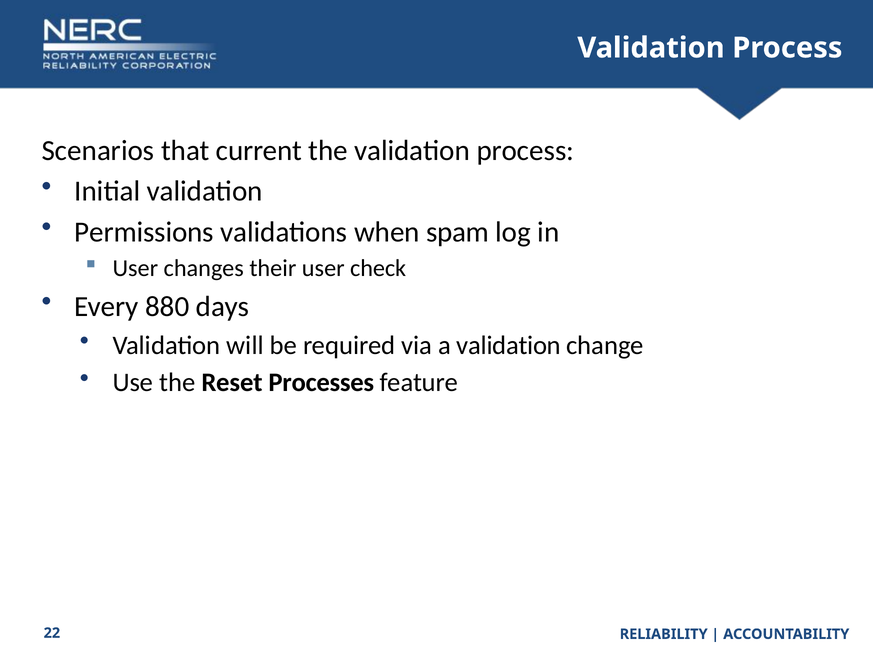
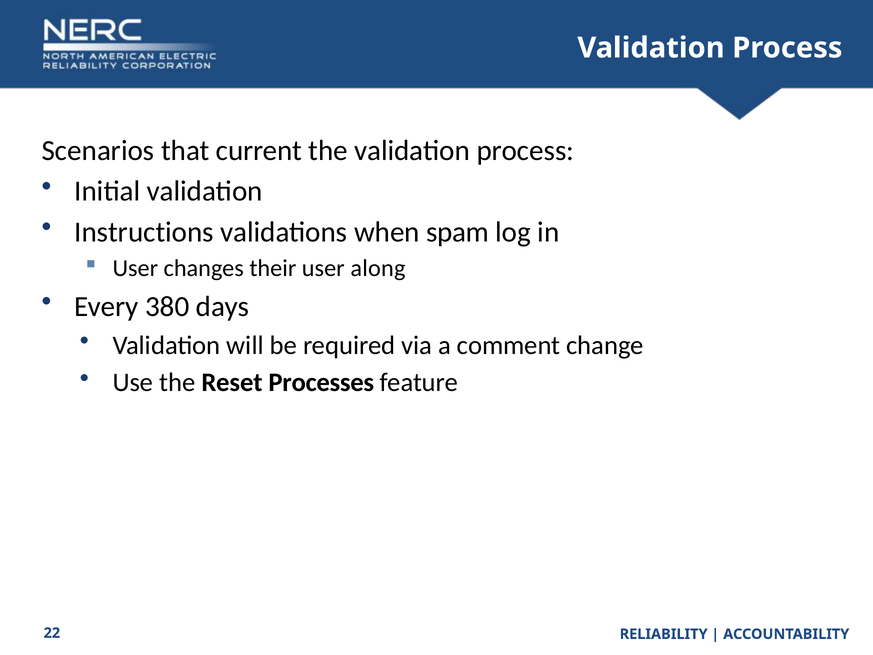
Permissions: Permissions -> Instructions (144, 232)
check: check -> along (378, 268)
880: 880 -> 380 (167, 306)
a validation: validation -> comment (509, 345)
